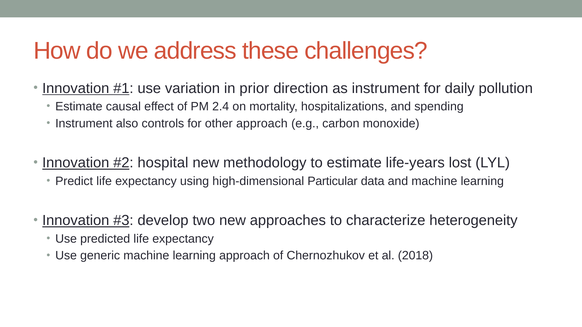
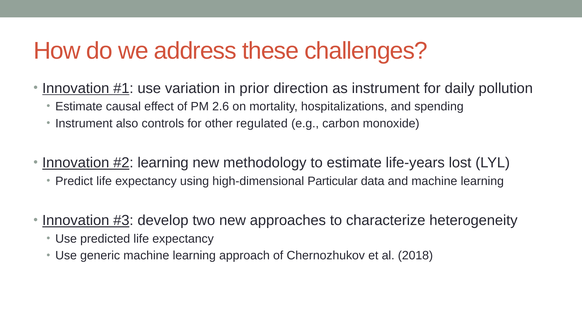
2.4: 2.4 -> 2.6 (221, 107)
other approach: approach -> regulated (262, 124)
hospital: hospital -> learning (163, 163)
